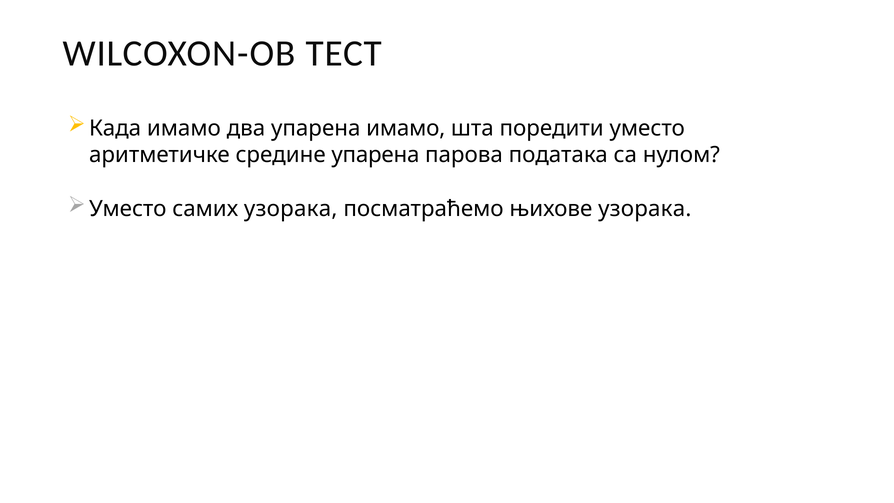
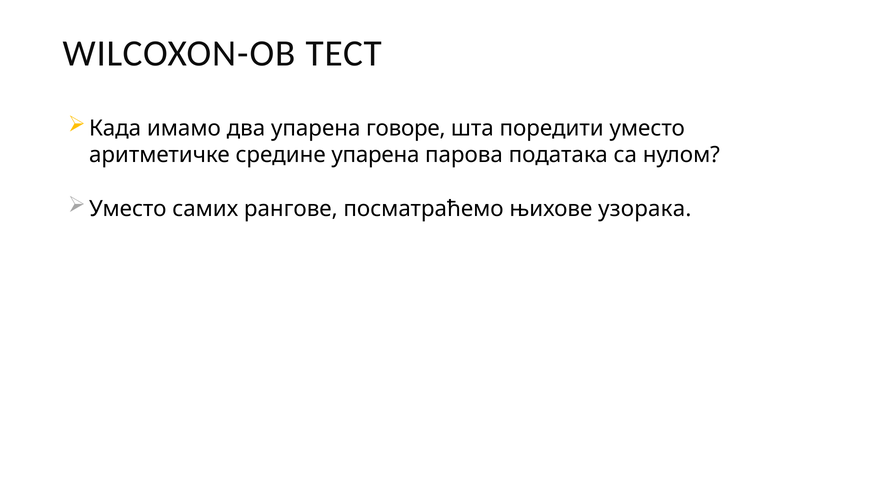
упарена имамо: имамо -> говоре (406, 128)
самих узорака: узорака -> рангове (291, 209)
